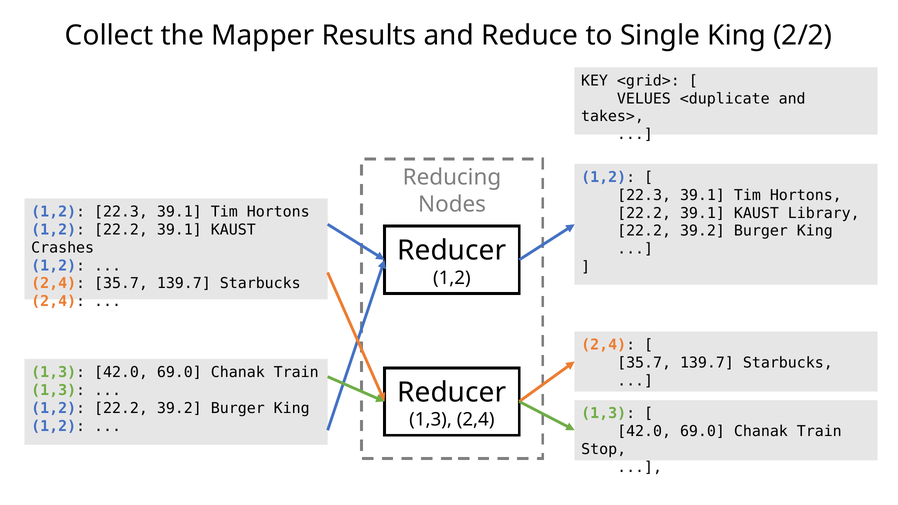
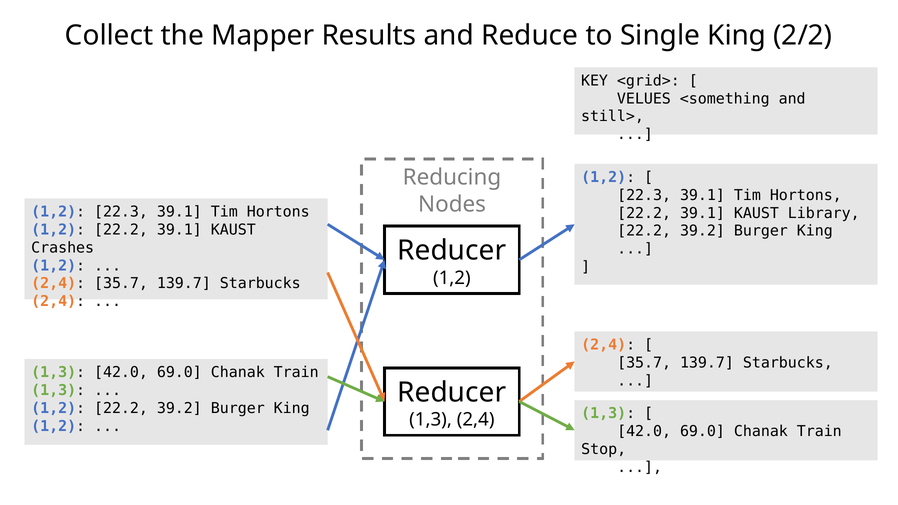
<duplicate: <duplicate -> <something (725, 99)
takes>: takes> -> still> (612, 117)
